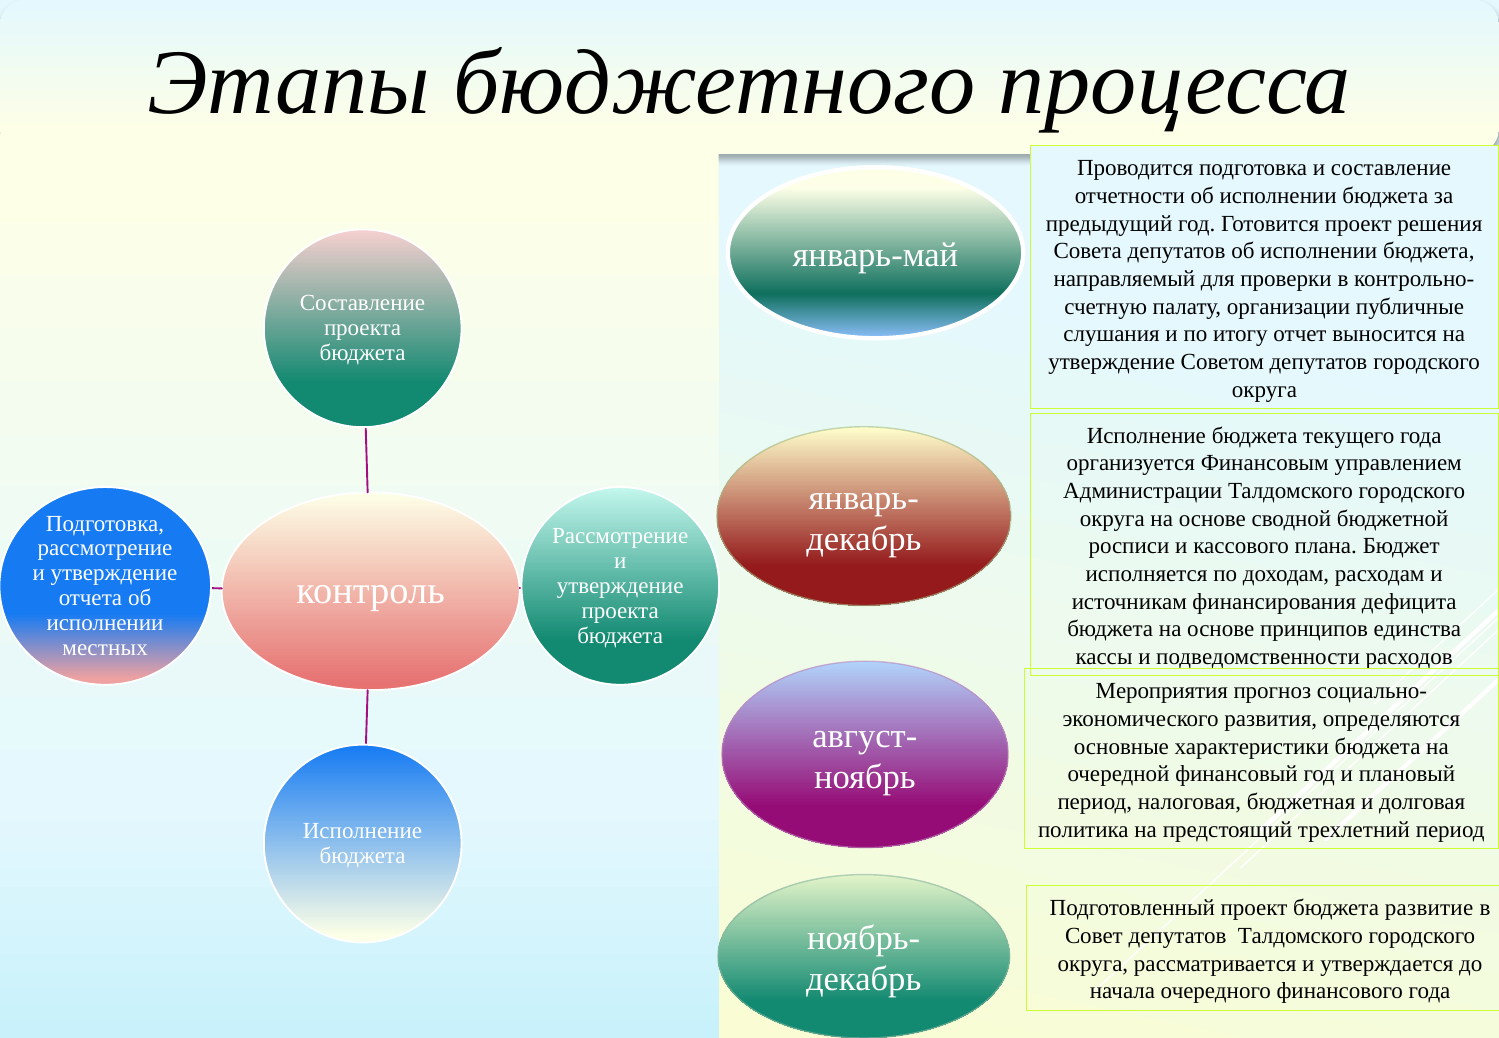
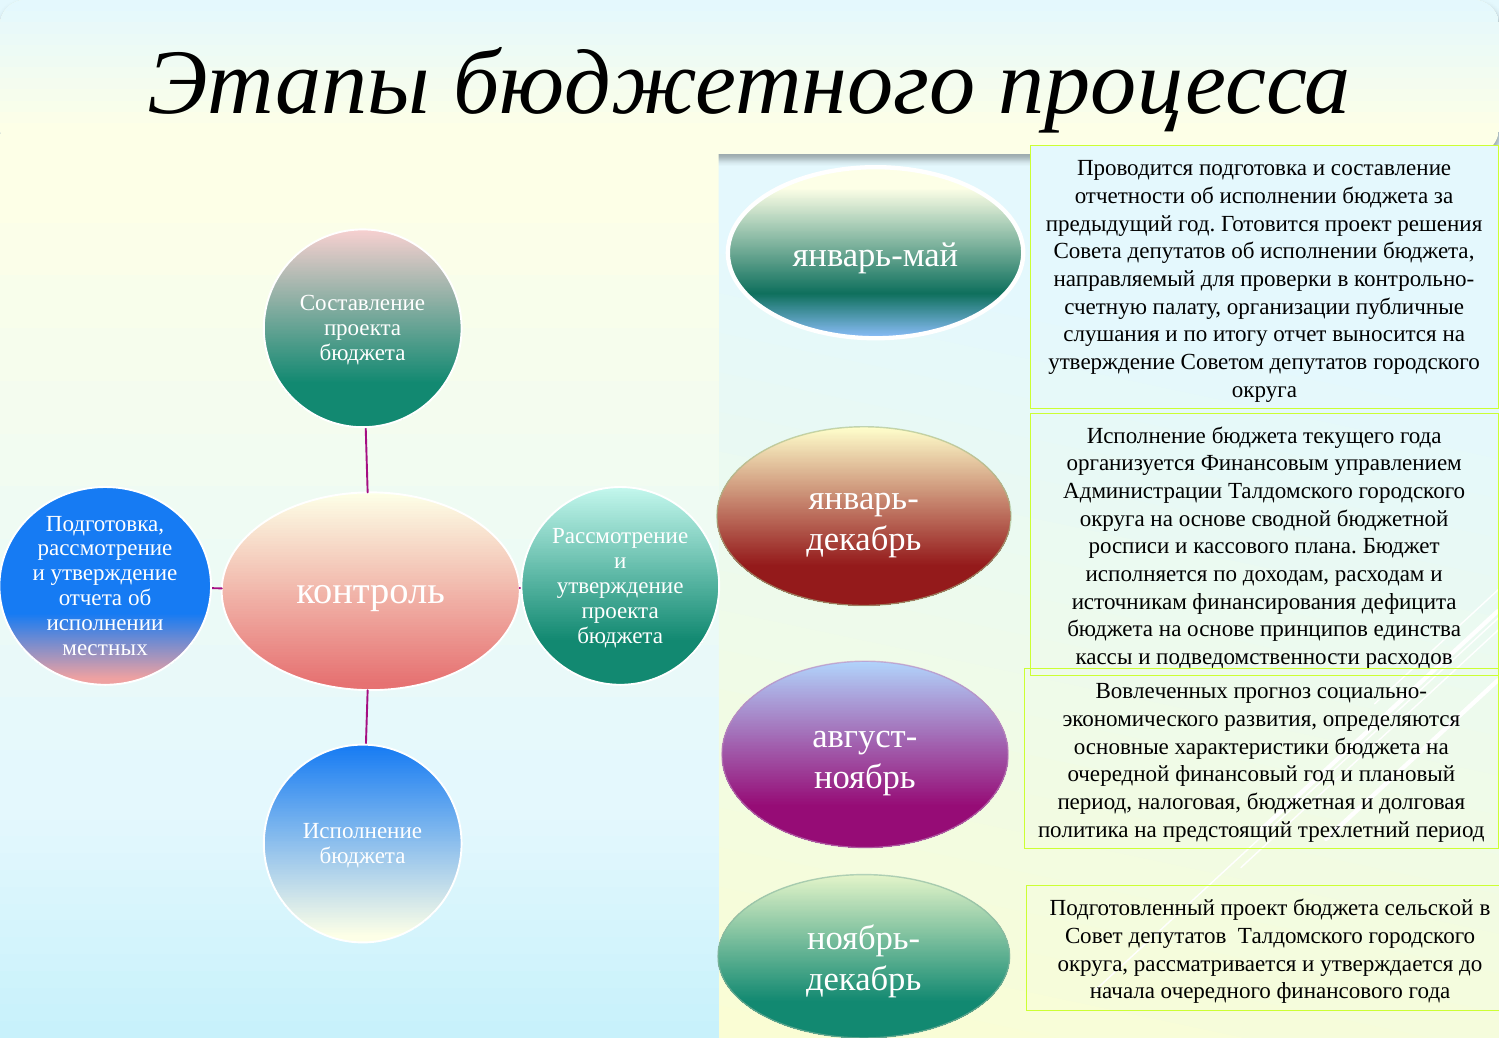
Мероприятия: Мероприятия -> Вовлеченных (1162, 691)
развитие: развитие -> сельской (1429, 908)
